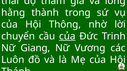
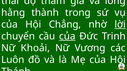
Thông: Thông -> Chẳng (65, 25)
lời underline: none -> present (120, 25)
Giang: Giang -> Khoải (35, 48)
